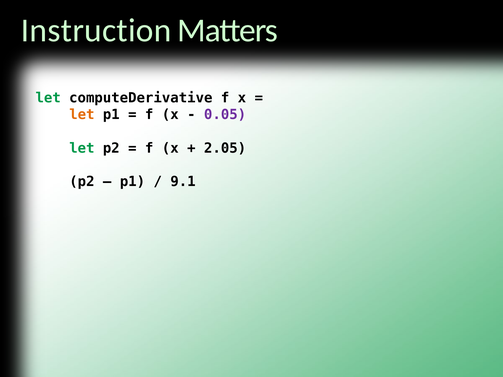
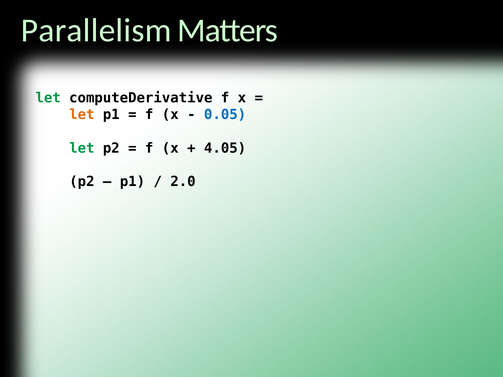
Instruction: Instruction -> Parallelism (96, 31)
0.05 colour: purple -> blue (225, 115)
2.05: 2.05 -> 4.05 (225, 148)
9.1: 9.1 -> 2.0 (183, 182)
